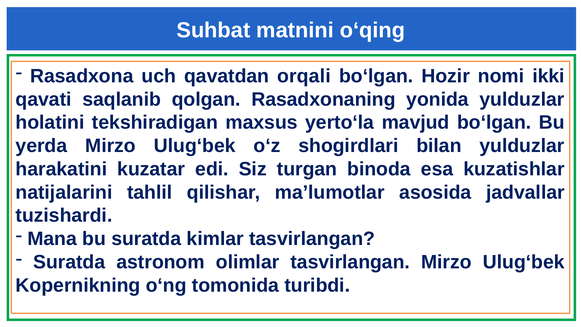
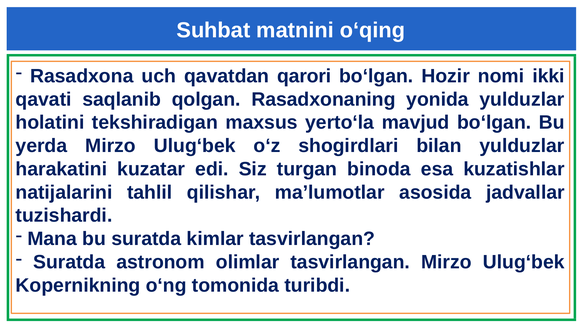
orqali: orqali -> qarori (304, 76)
